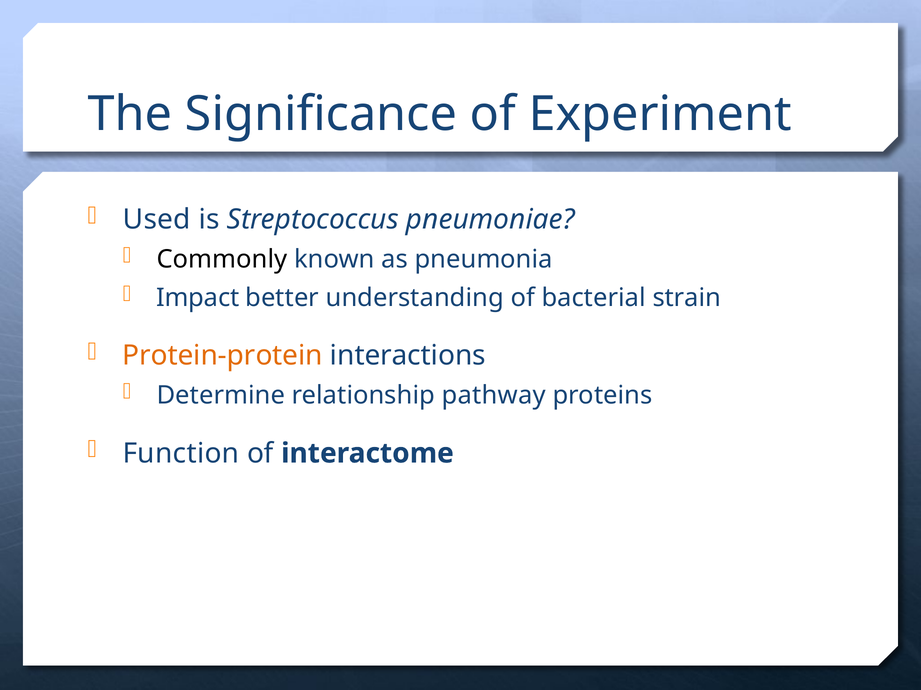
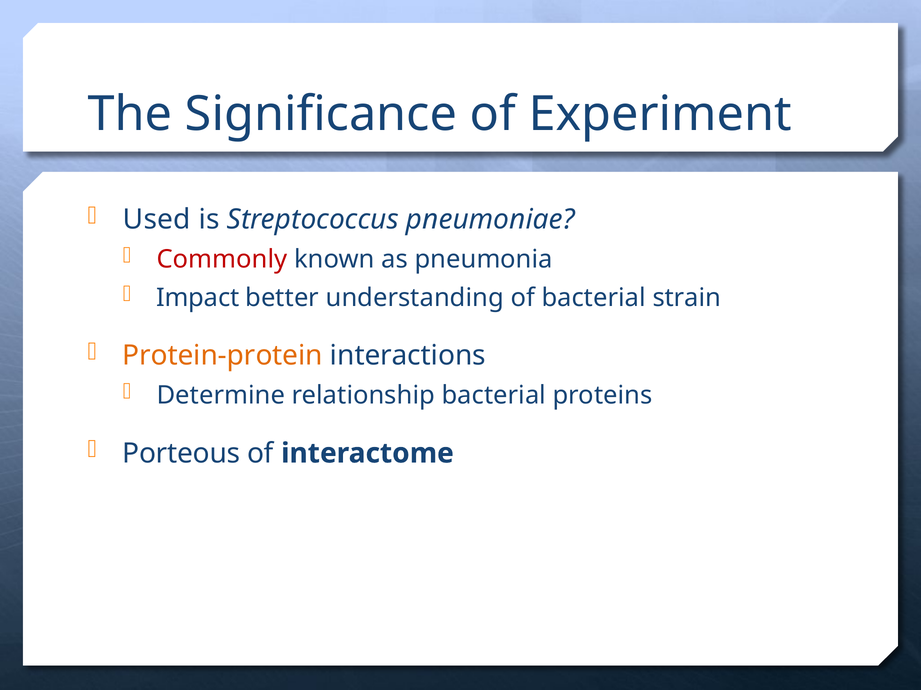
Commonly colour: black -> red (222, 260)
relationship pathway: pathway -> bacterial (494, 396)
Function: Function -> Porteous (181, 454)
